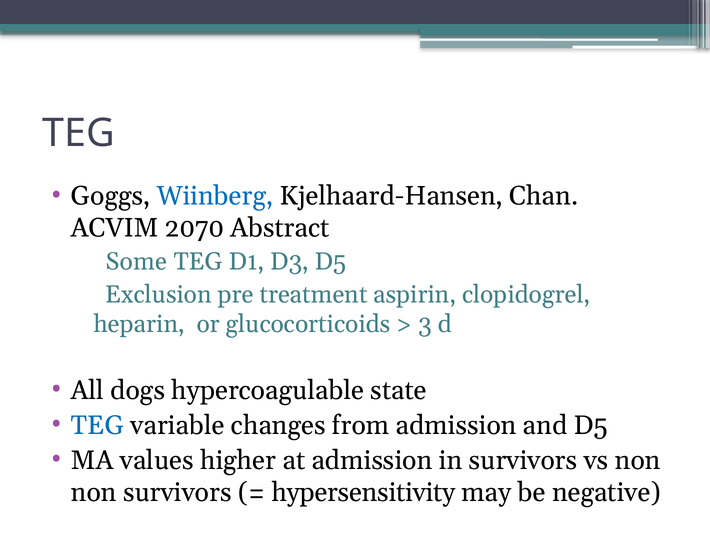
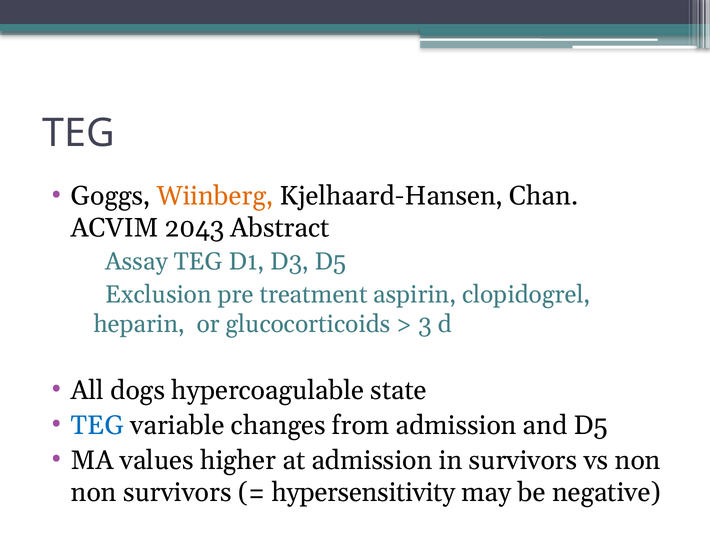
Wiinberg colour: blue -> orange (215, 196)
2070: 2070 -> 2043 (195, 228)
Some: Some -> Assay (136, 262)
